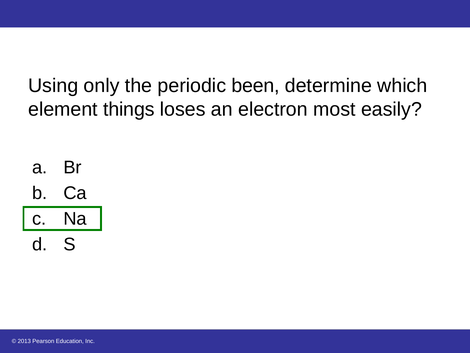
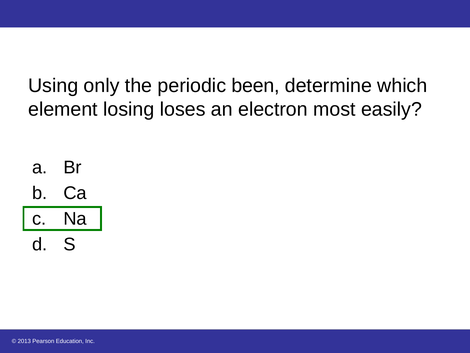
things: things -> losing (129, 109)
